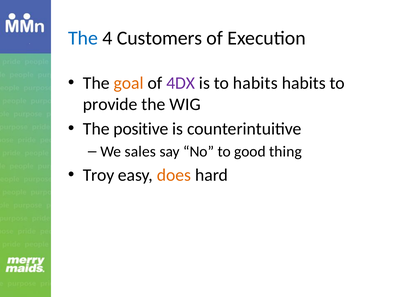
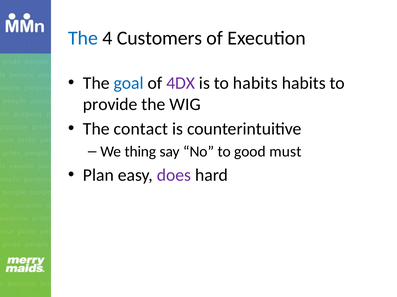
goal colour: orange -> blue (129, 83)
positive: positive -> contact (141, 129)
sales: sales -> thing (140, 152)
thing: thing -> must (285, 152)
Troy: Troy -> Plan (98, 176)
does colour: orange -> purple (174, 176)
